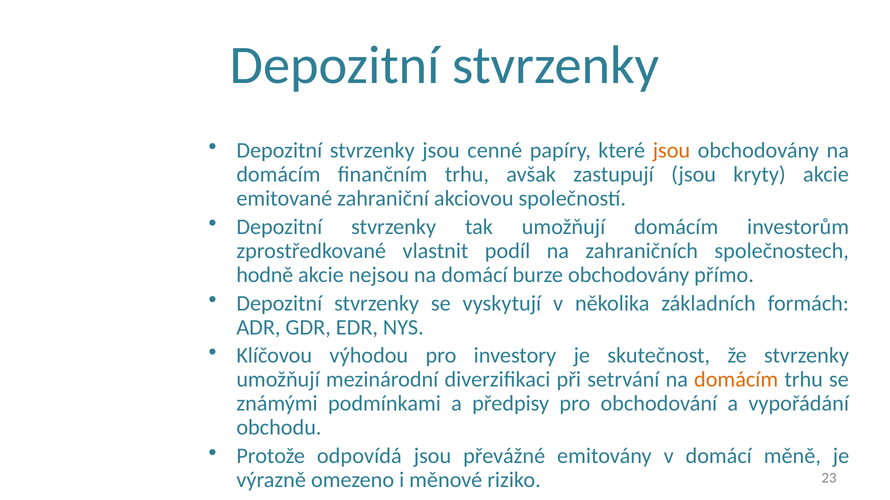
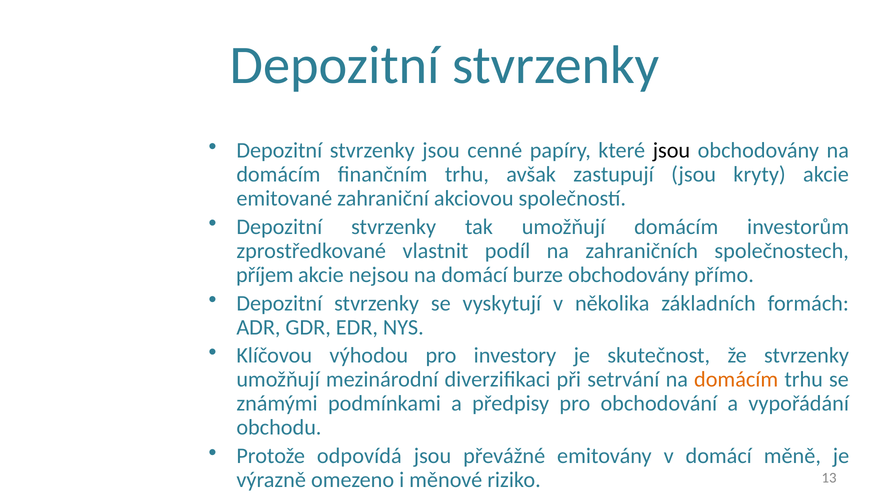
jsou colour: orange -> black (671, 151)
hodně: hodně -> příjem (265, 275)
23: 23 -> 13 (829, 478)
